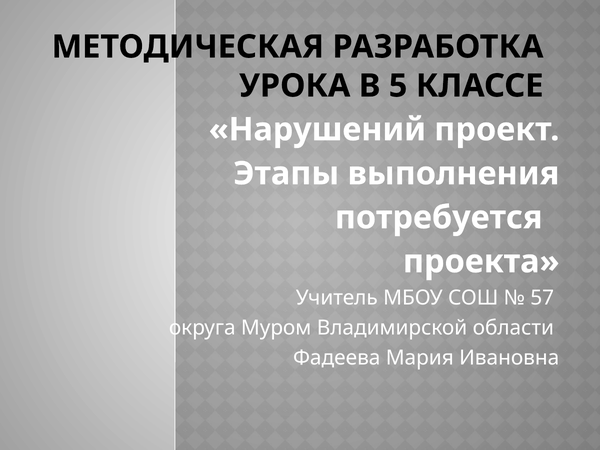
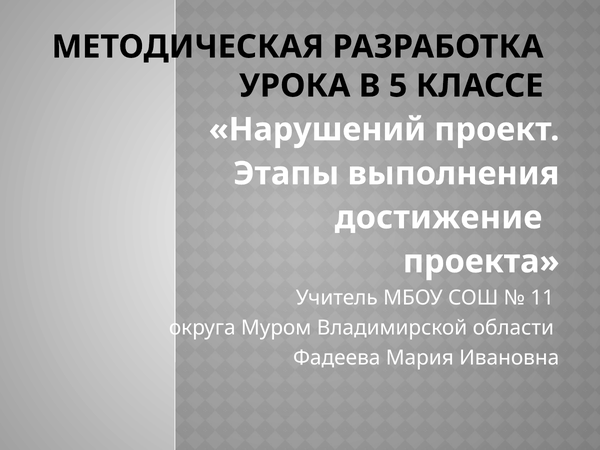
потребуется: потребуется -> достижение (439, 218)
57: 57 -> 11 (542, 298)
